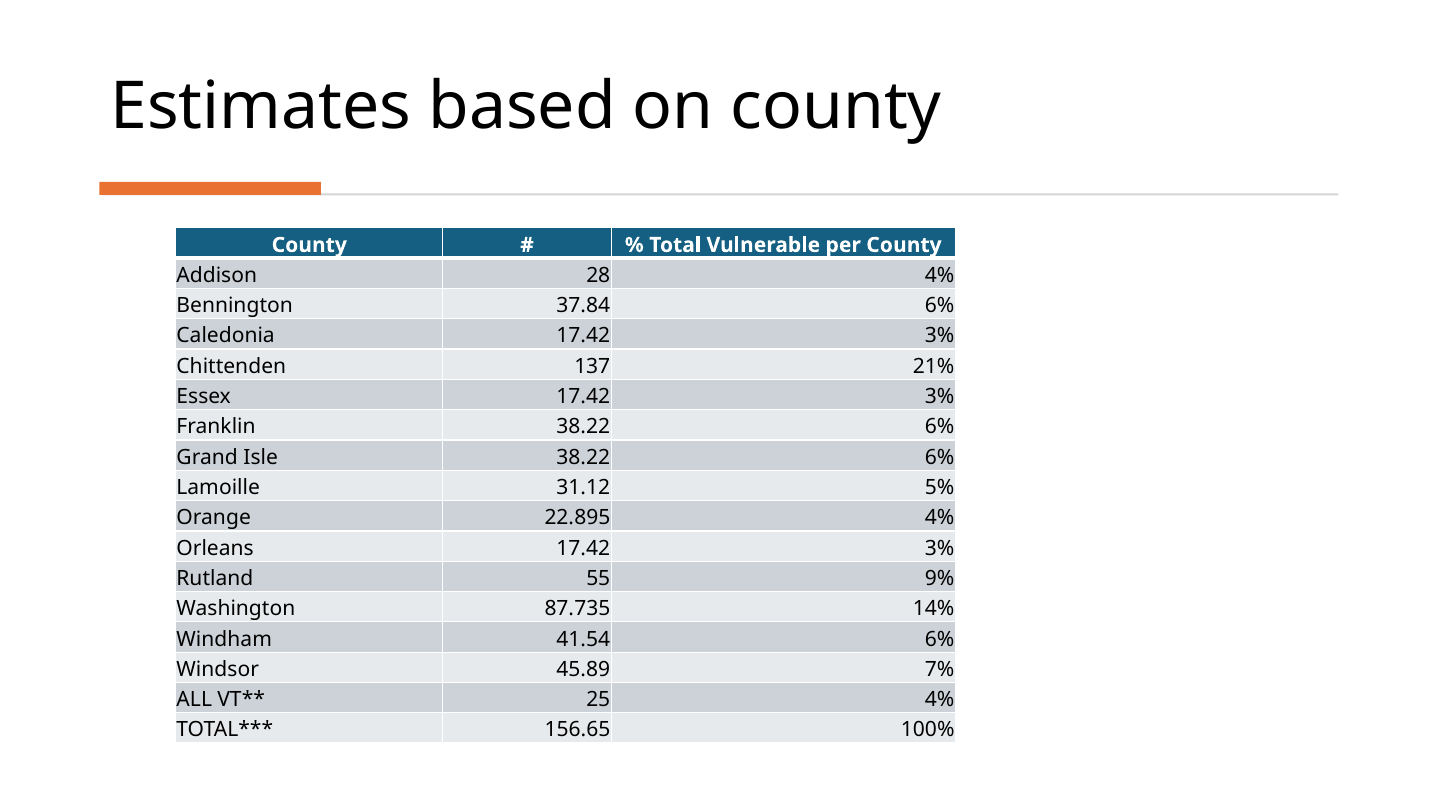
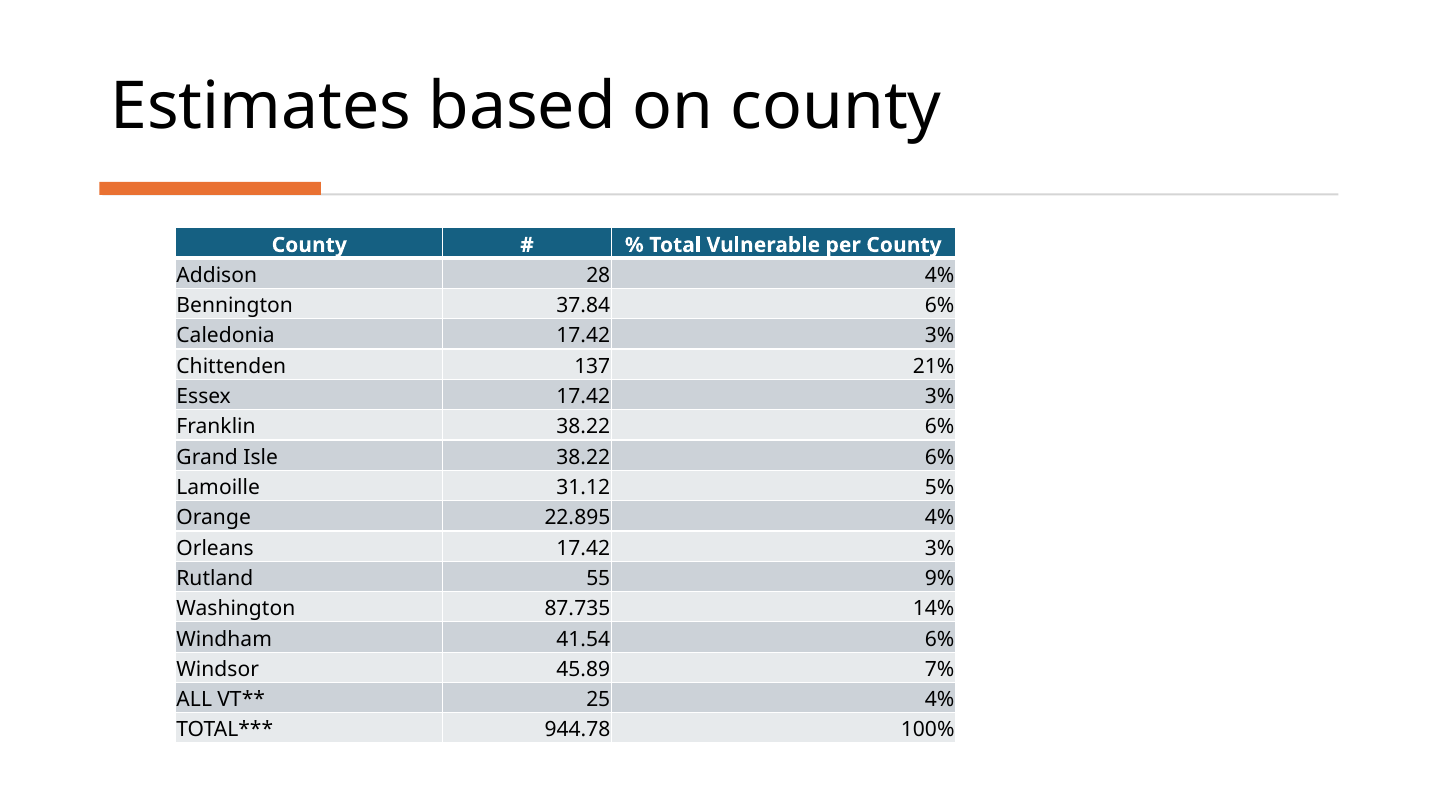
156.65: 156.65 -> 944.78 (577, 730)
